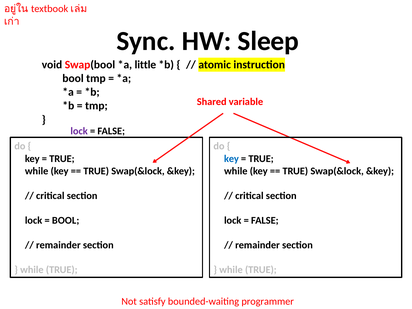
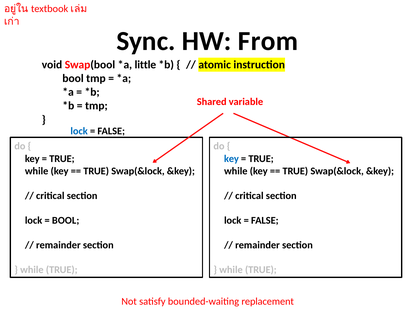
Sleep: Sleep -> From (268, 41)
lock colour: purple -> blue (79, 131)
programmer: programmer -> replacement (268, 301)
